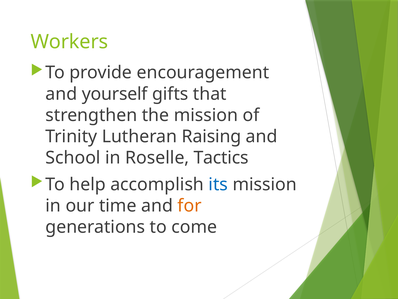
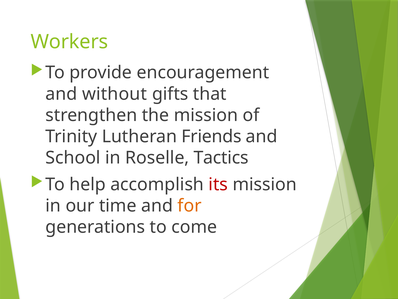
yourself: yourself -> without (114, 94)
Raising: Raising -> Friends (212, 136)
its colour: blue -> red (218, 184)
